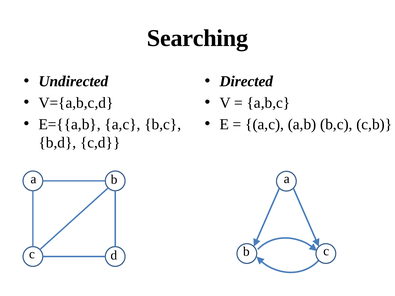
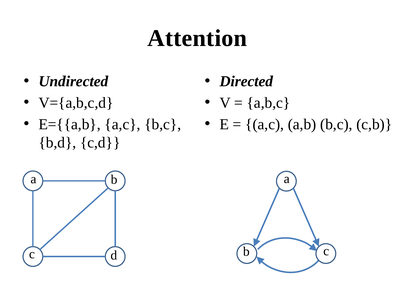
Searching: Searching -> Attention (197, 38)
